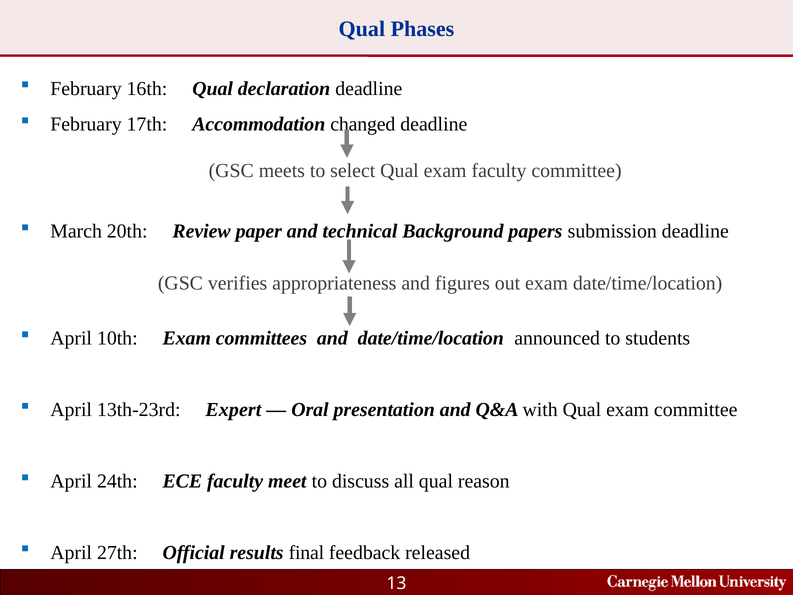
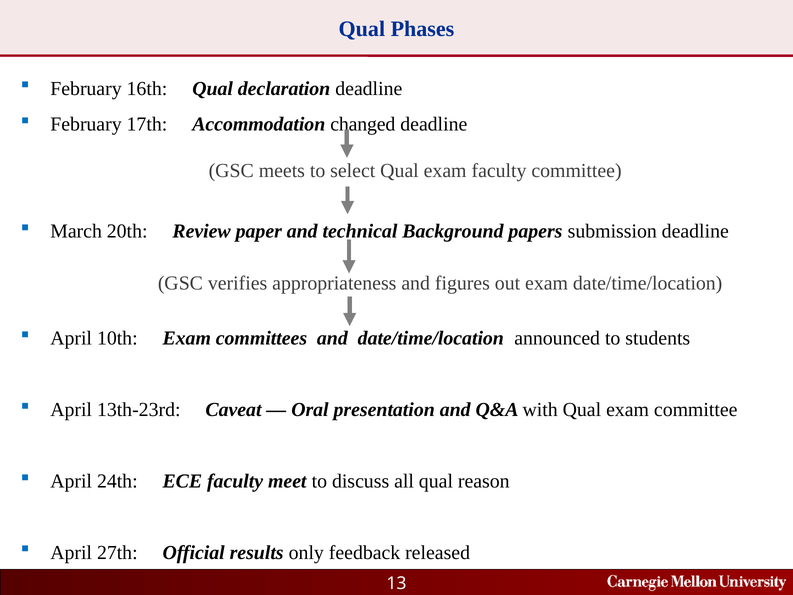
Expert: Expert -> Caveat (233, 410)
final: final -> only (306, 552)
